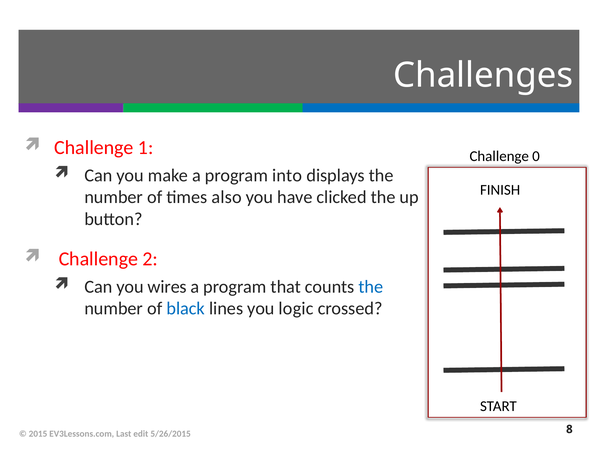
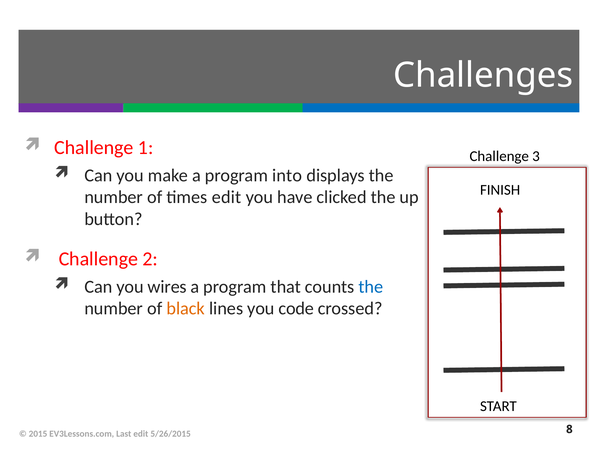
0: 0 -> 3 (536, 156)
times also: also -> edit (227, 197)
black colour: blue -> orange (186, 308)
logic: logic -> code (296, 308)
